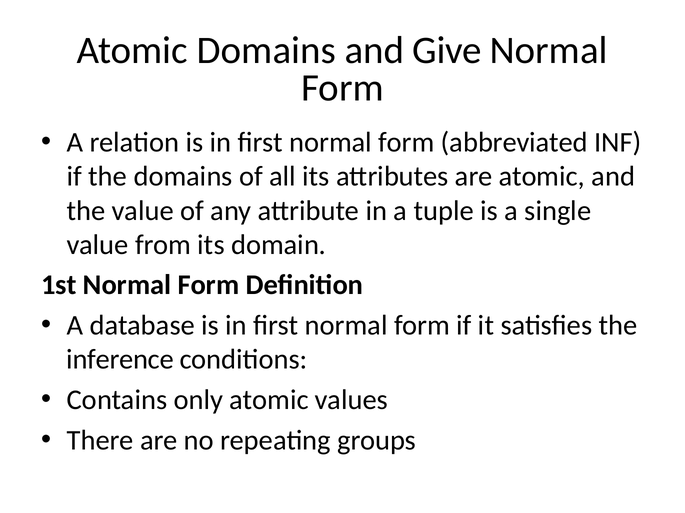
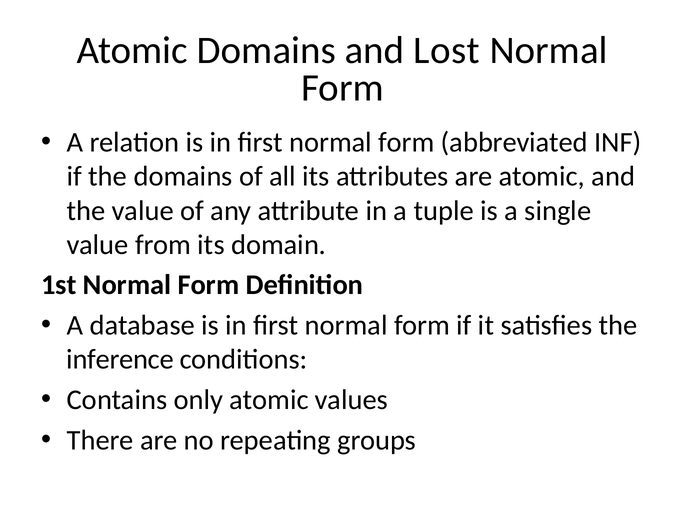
Give: Give -> Lost (447, 51)
